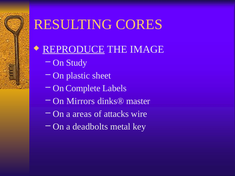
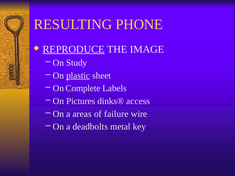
CORES: CORES -> PHONE (139, 24)
plastic underline: none -> present (78, 76)
Mirrors: Mirrors -> Pictures (81, 101)
master: master -> access (138, 101)
attacks: attacks -> failure (116, 114)
